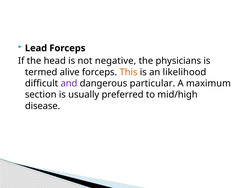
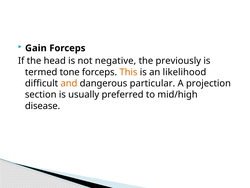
Lead: Lead -> Gain (36, 48)
physicians: physicians -> previously (178, 61)
alive: alive -> tone (70, 72)
and colour: purple -> orange (69, 83)
maximum: maximum -> projection (208, 83)
